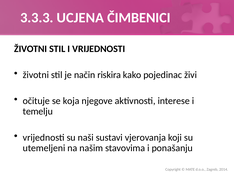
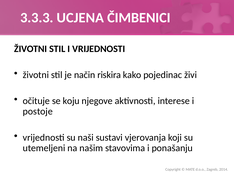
koja: koja -> koju (71, 101)
temelju: temelju -> postoje (38, 111)
